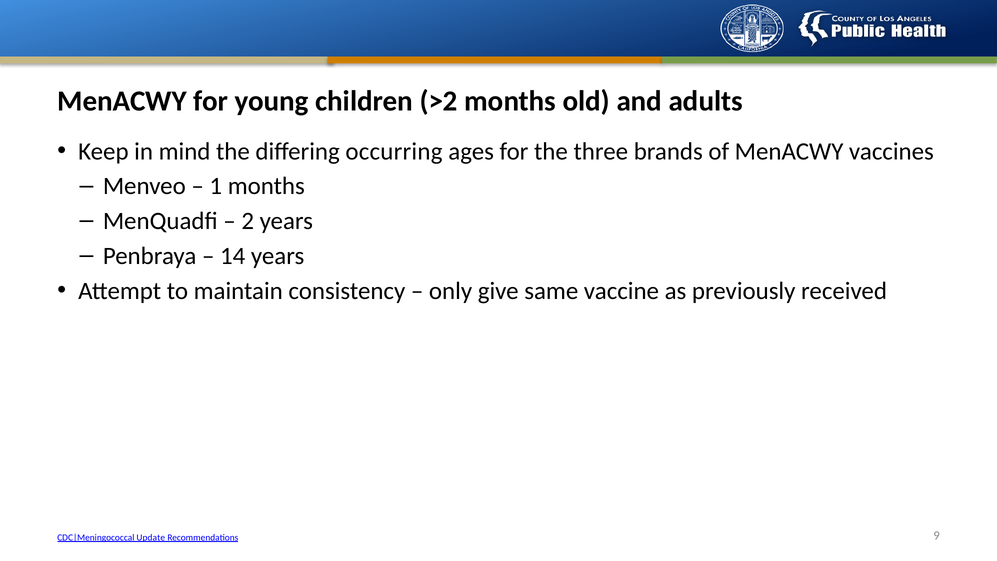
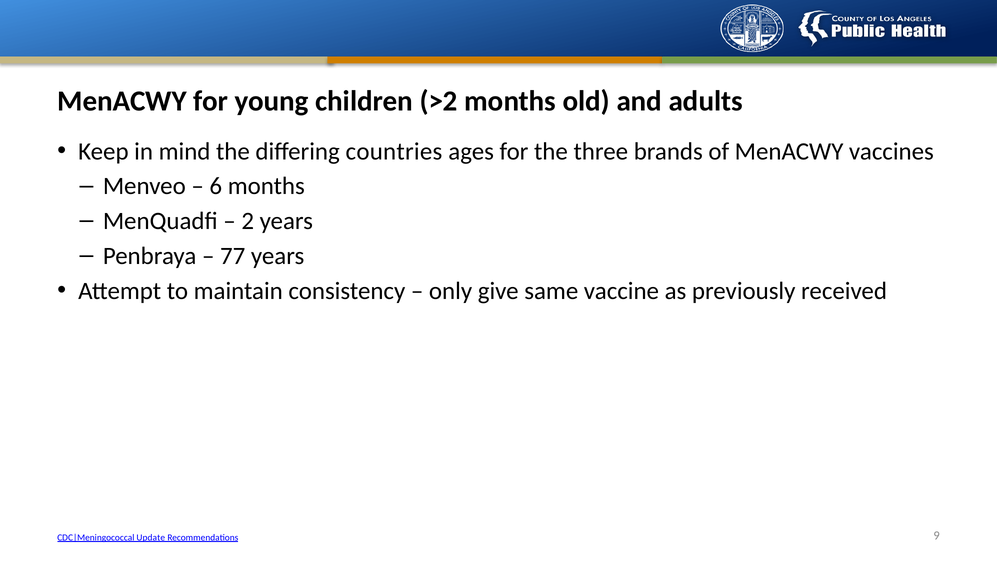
occurring: occurring -> countries (394, 151)
1: 1 -> 6 (216, 186)
14: 14 -> 77 (233, 256)
